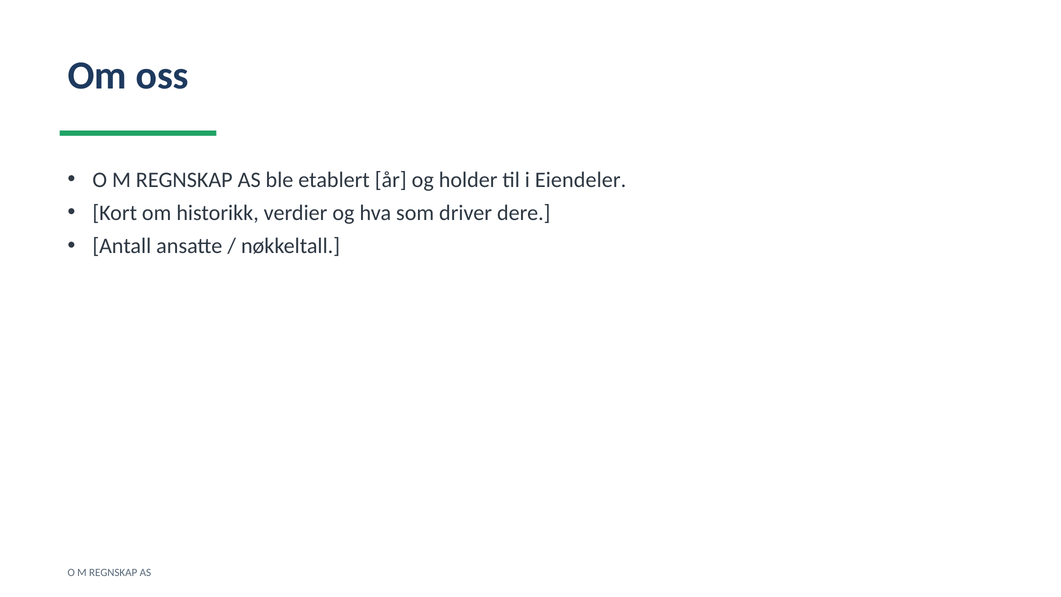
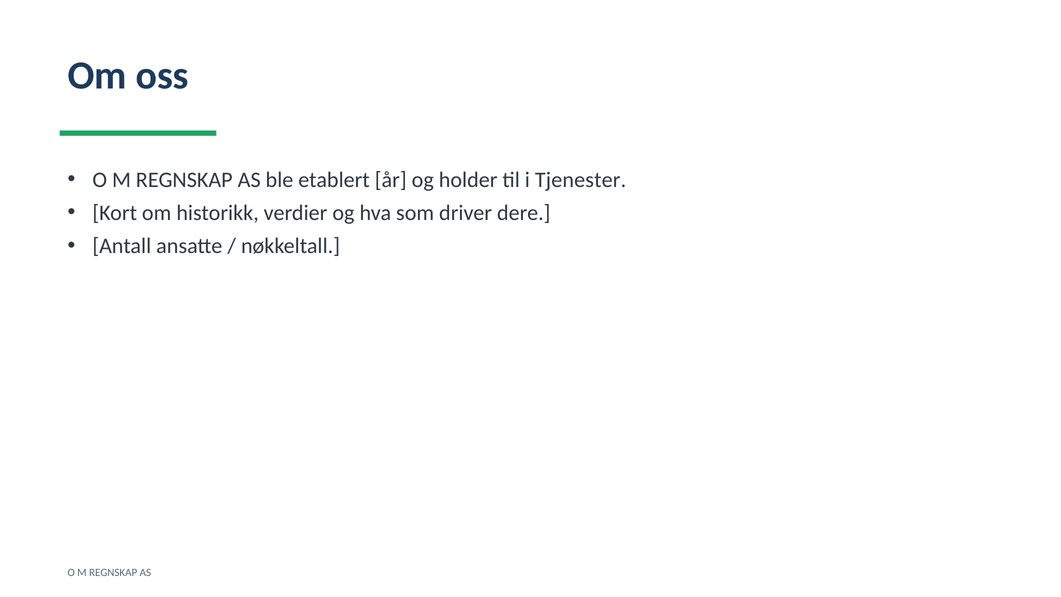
Eiendeler: Eiendeler -> Tjenester (581, 180)
